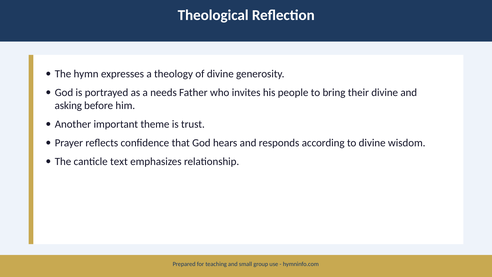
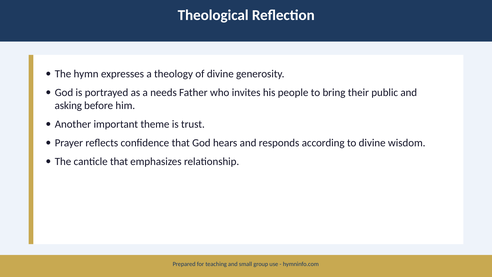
their divine: divine -> public (385, 93)
canticle text: text -> that (119, 161)
